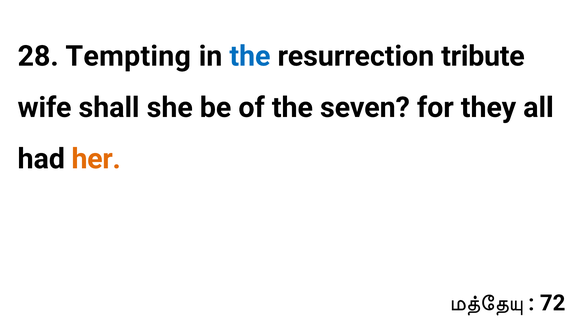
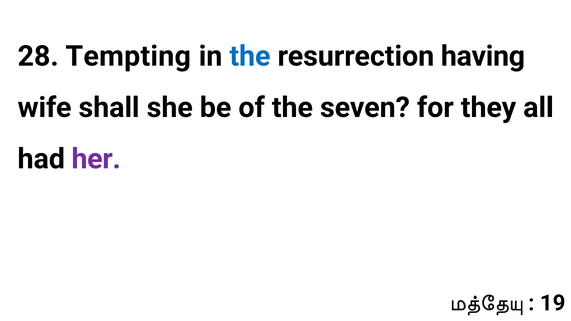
tribute: tribute -> having (483, 56)
her colour: orange -> purple (96, 159)
72: 72 -> 19 (553, 303)
